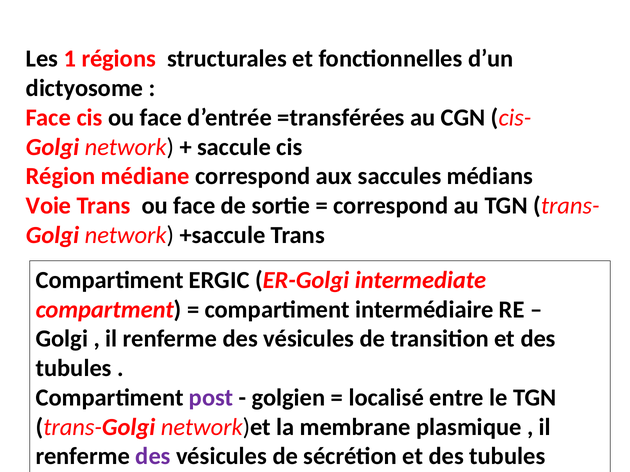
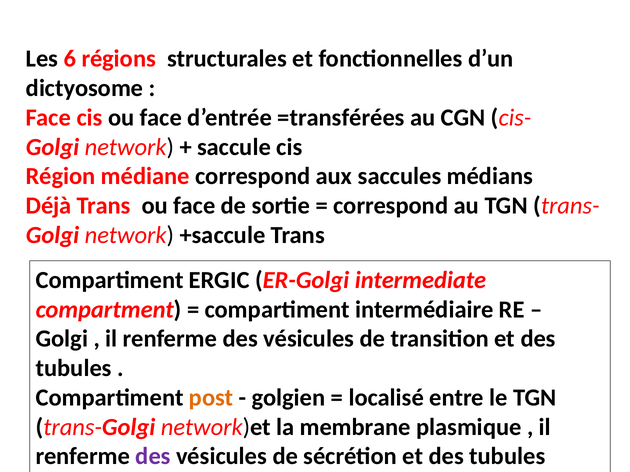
1: 1 -> 6 (70, 59)
Voie: Voie -> Déjà (49, 206)
post colour: purple -> orange (211, 398)
